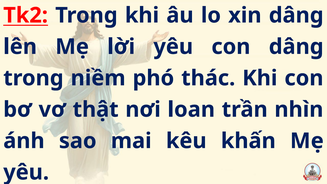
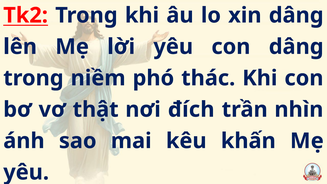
loan: loan -> đích (191, 109)
